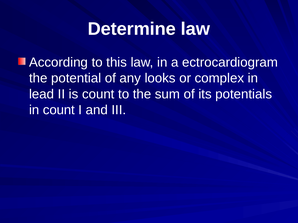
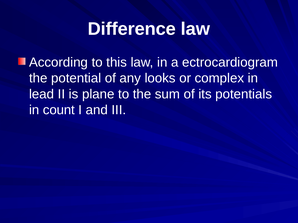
Determine: Determine -> Difference (132, 29)
is count: count -> plane (98, 94)
